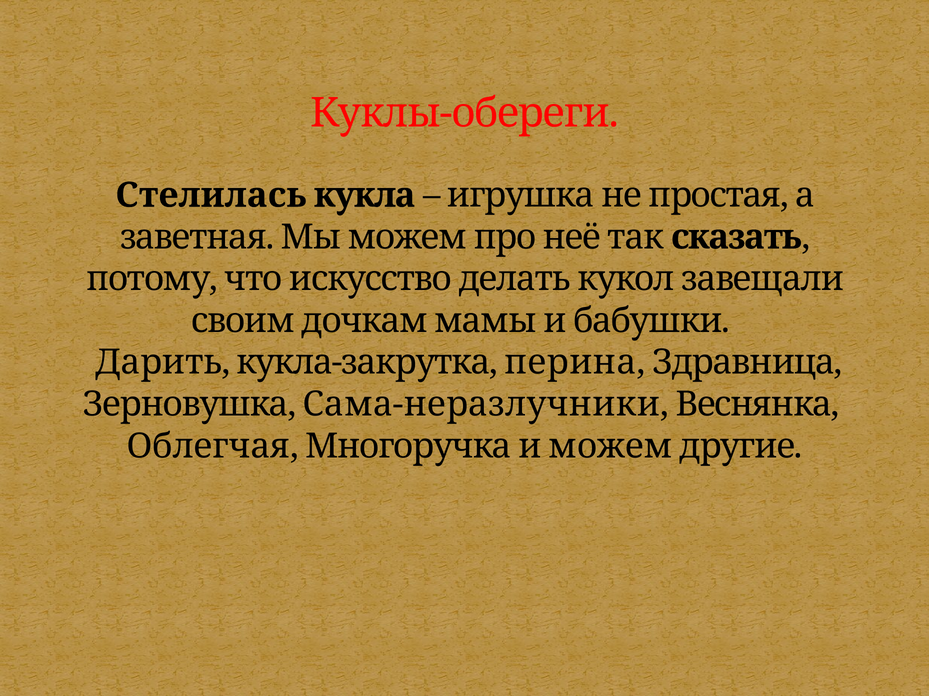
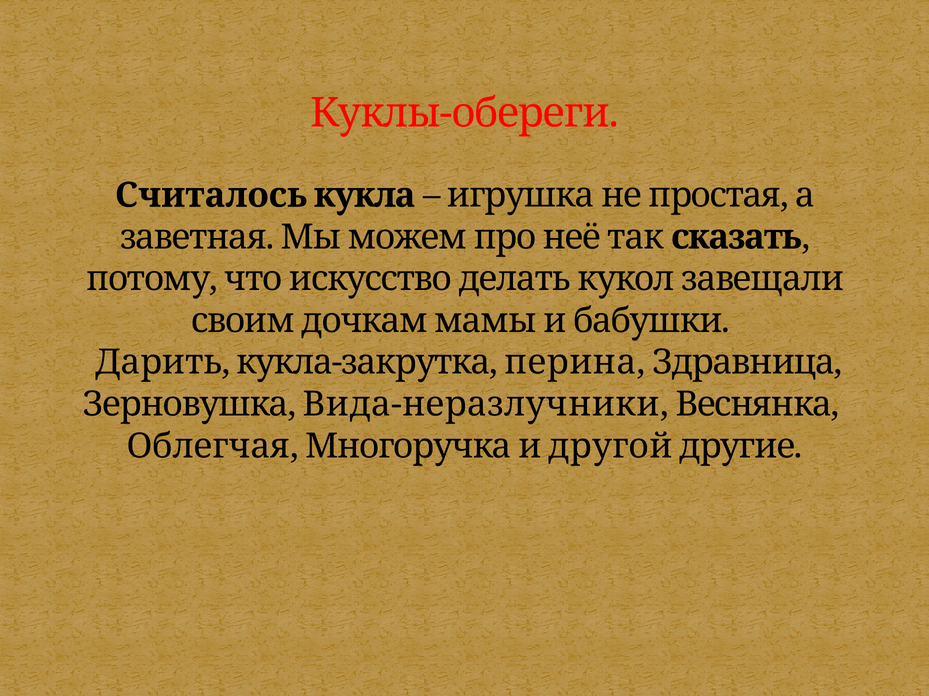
Стелилась: Стелилась -> Считалось (211, 195)
Сама-неразлучники: Сама-неразлучники -> Вида-неразлучники (486, 405)
и можем: можем -> другой (610, 447)
